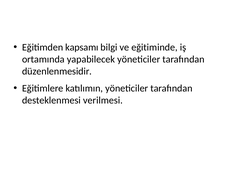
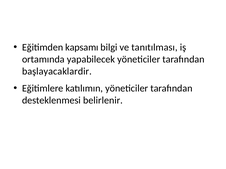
eğitiminde: eğitiminde -> tanıtılması (154, 47)
düzenlenmesidir: düzenlenmesidir -> başlayacaklardir (57, 72)
verilmesi: verilmesi -> belirlenir (103, 101)
